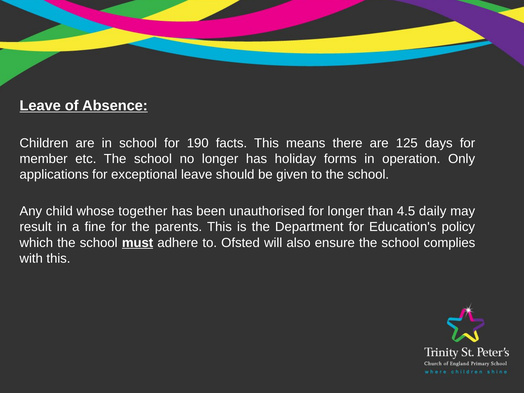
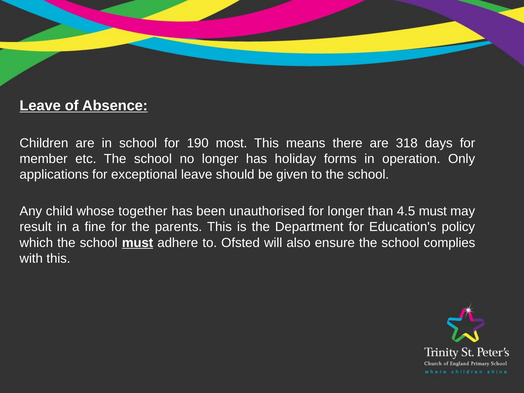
facts: facts -> most (232, 143)
125: 125 -> 318 (407, 143)
4.5 daily: daily -> must (433, 211)
